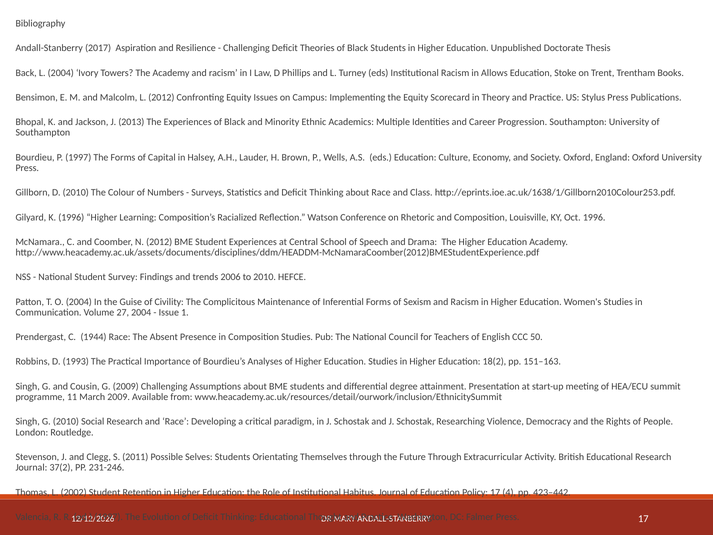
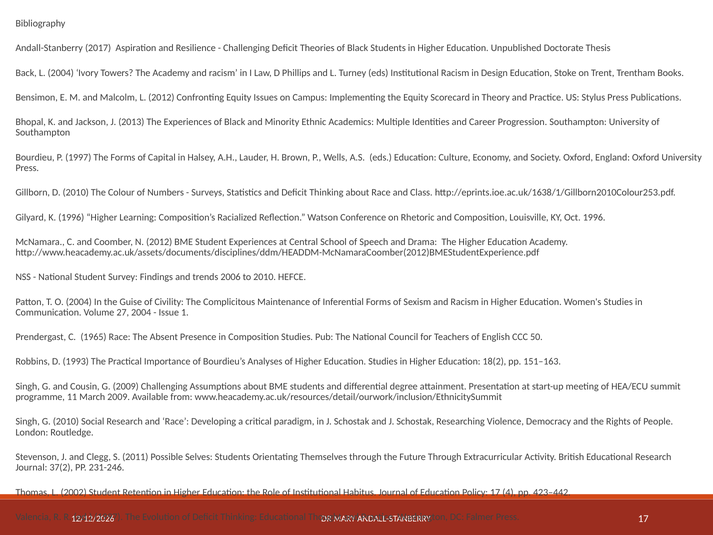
Allows: Allows -> Design (494, 73)
1944: 1944 -> 1965 (93, 337)
